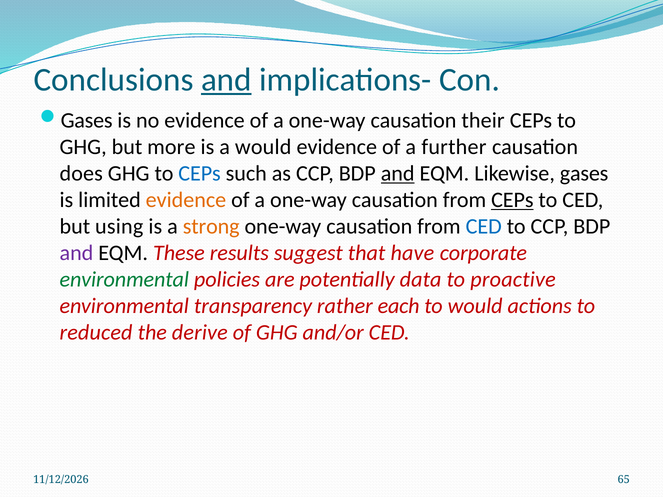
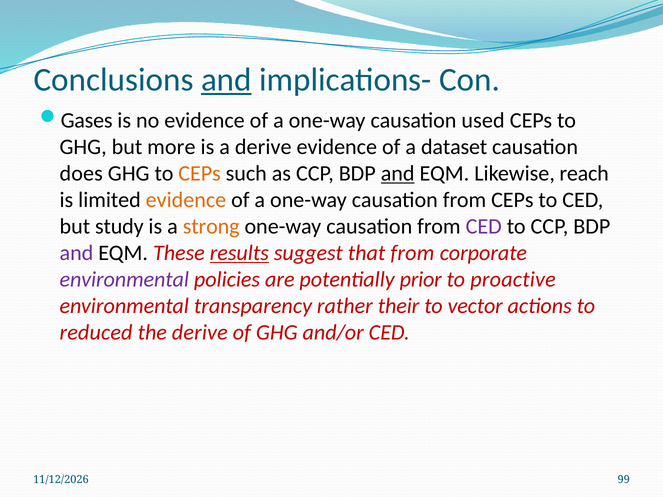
their: their -> used (483, 121)
a would: would -> derive (263, 147)
further: further -> dataset (454, 147)
CEPs colour: blue -> orange (200, 174)
Likewise gases: gases -> reach (584, 174)
CEPs underline: present -> none (512, 200)
using: using -> study (119, 227)
CED colour: blue -> purple (484, 227)
results underline: none -> present (239, 253)
that have: have -> from (412, 253)
environmental colour: green -> purple (124, 280)
data: data -> prior (421, 280)
each: each -> their (399, 306)
to would: would -> vector (475, 306)
65: 65 -> 99 (624, 480)
